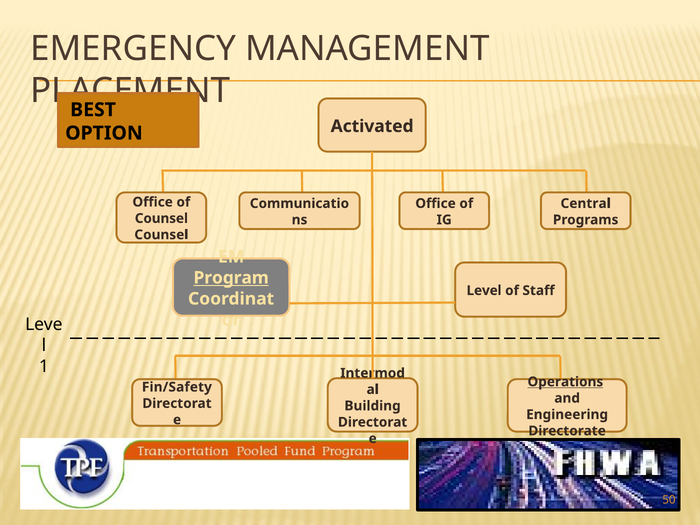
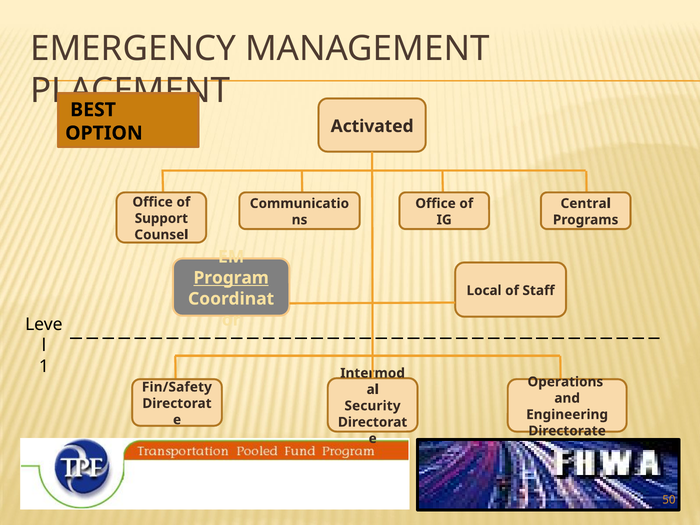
Counsel: Counsel -> Support (161, 218)
Level: Level -> Local (484, 291)
Operations underline: present -> none (565, 382)
Building: Building -> Security (373, 406)
